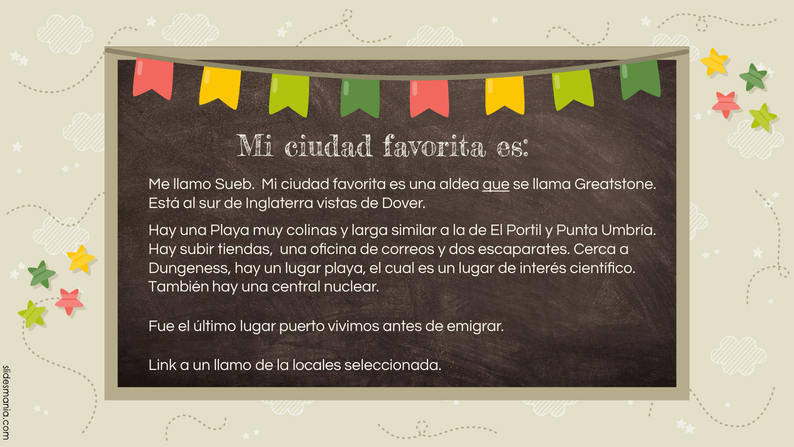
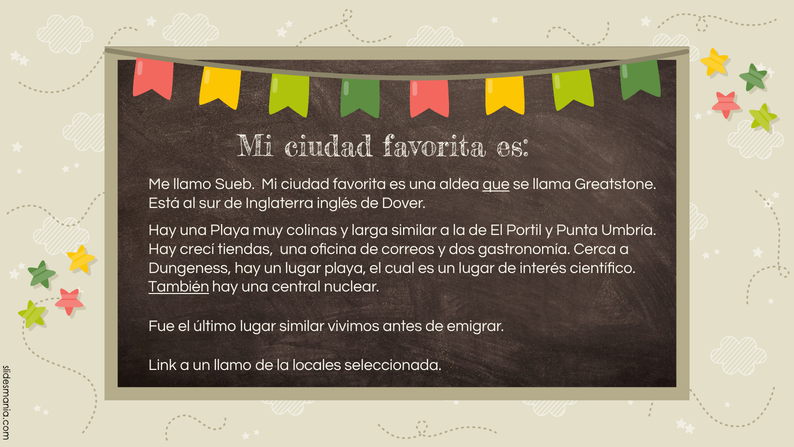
vistas: vistas -> inglés (337, 203)
subir: subir -> crecí (197, 249)
escaparates: escaparates -> gastronomía (524, 249)
También underline: none -> present (179, 287)
lugar puerto: puerto -> similar (302, 326)
